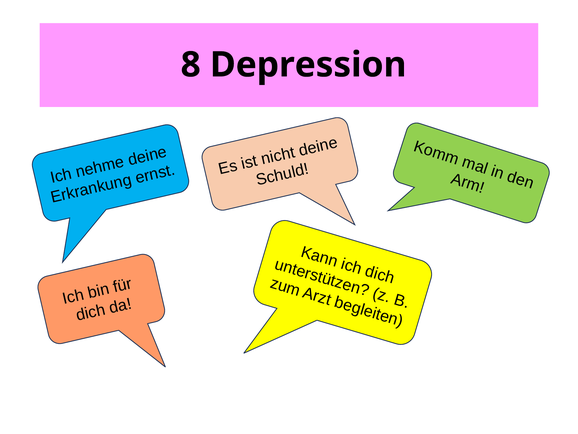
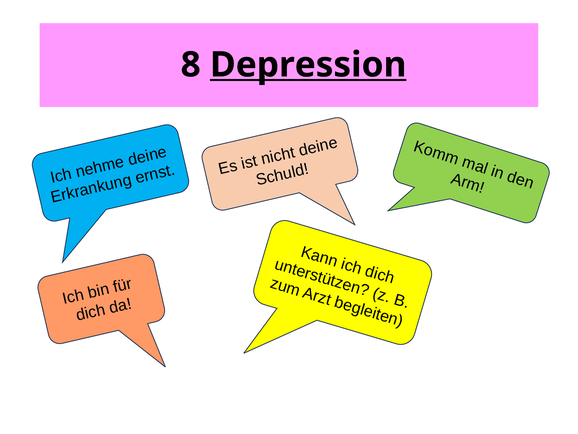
Depression underline: none -> present (308, 65)
